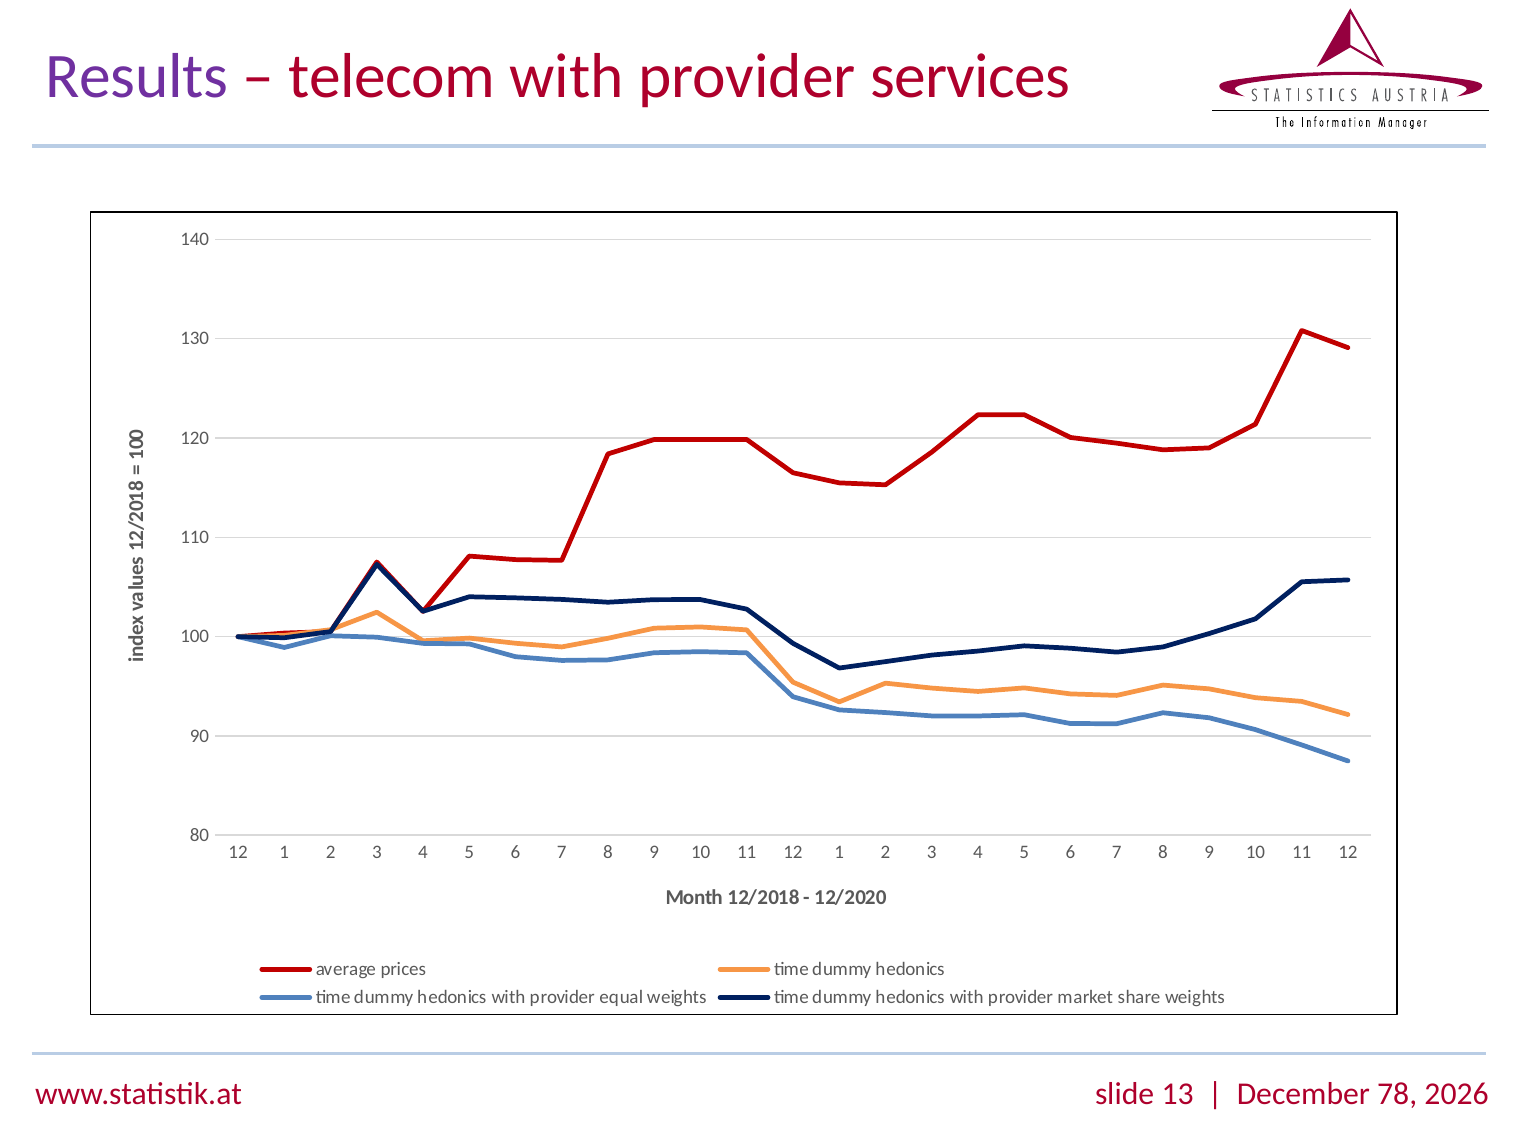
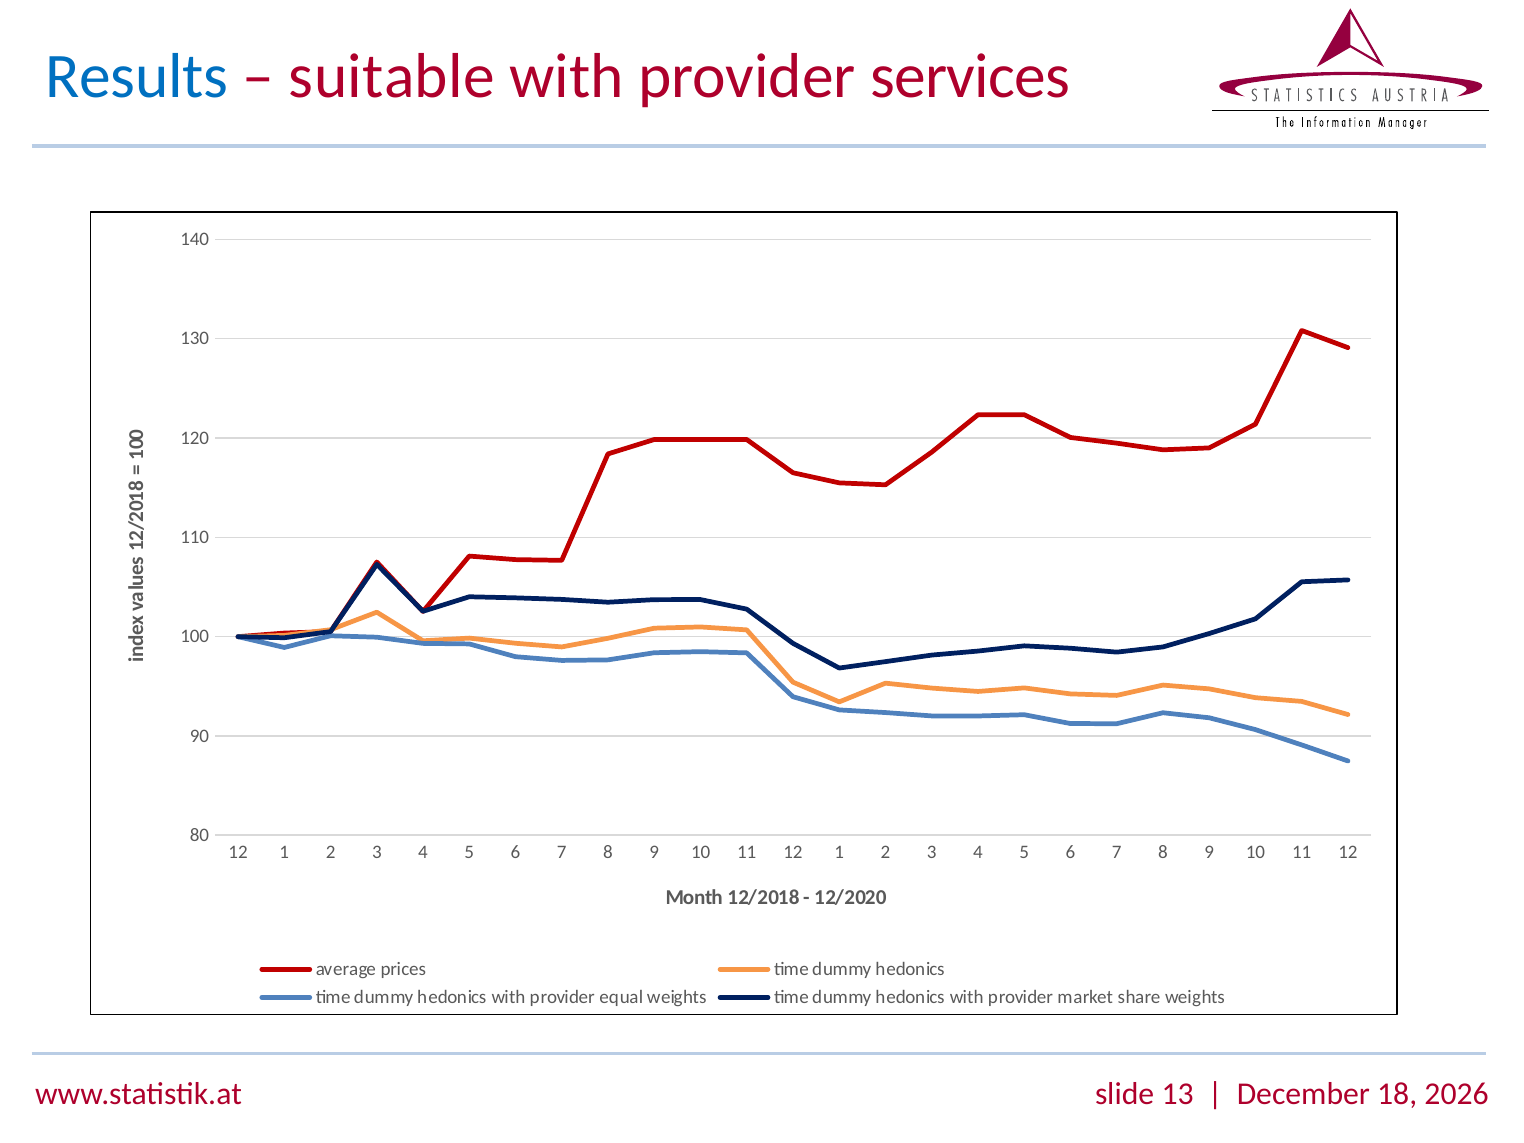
Results colour: purple -> blue (137, 77)
telecom: telecom -> suitable (392, 77)
78: 78 -> 18 (1397, 1094)
